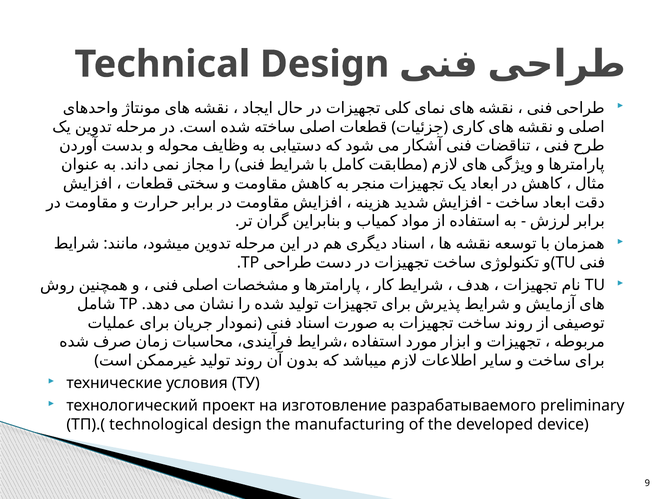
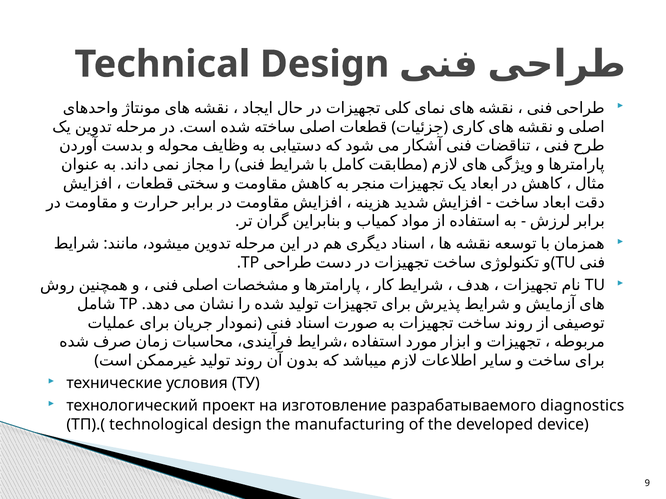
preliminary: preliminary -> diagnostics (582, 406)
